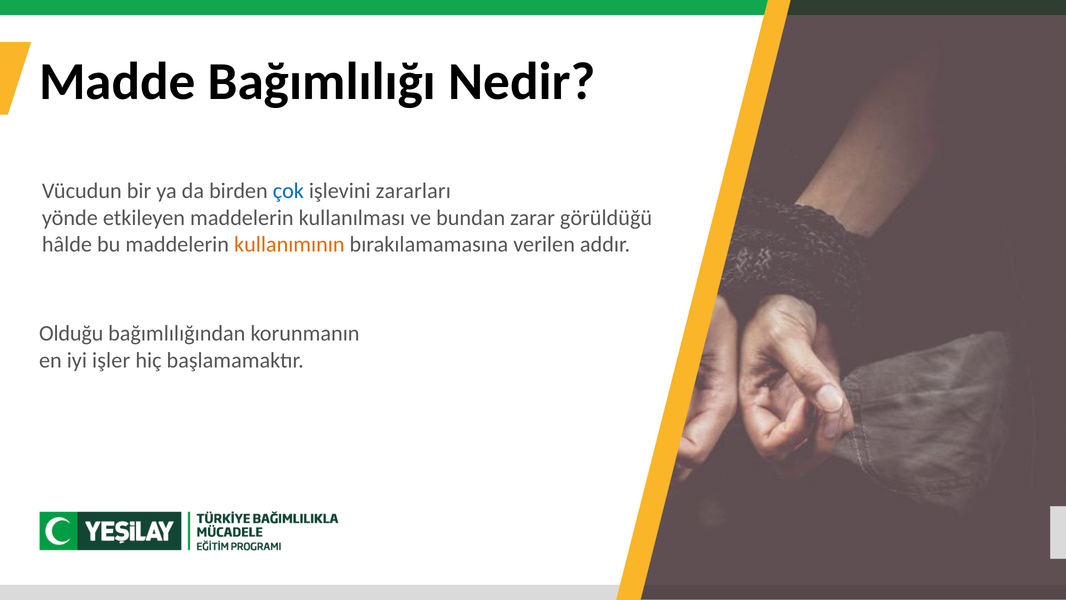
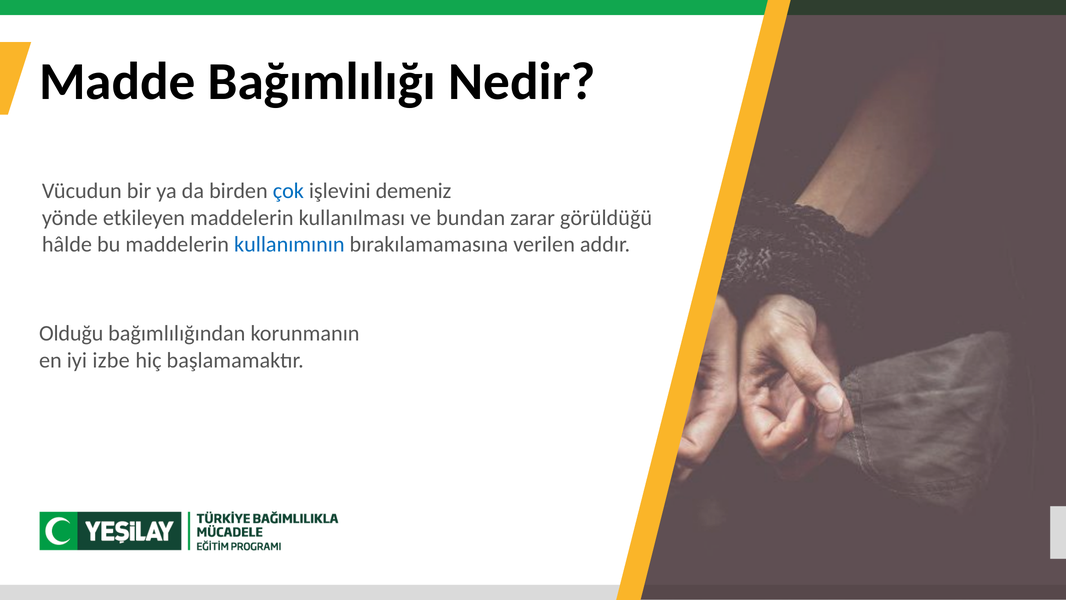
zararları: zararları -> demeniz (413, 191)
kullanımının colour: orange -> blue (289, 244)
işler: işler -> izbe (111, 360)
